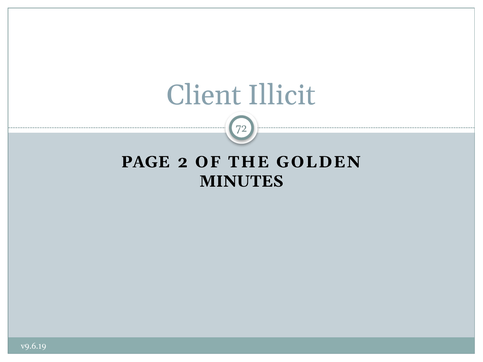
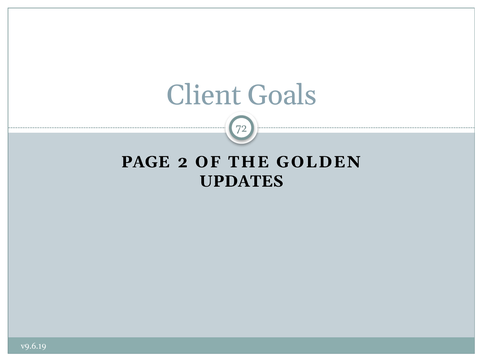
Illicit: Illicit -> Goals (282, 95)
MINUTES: MINUTES -> UPDATES (241, 181)
